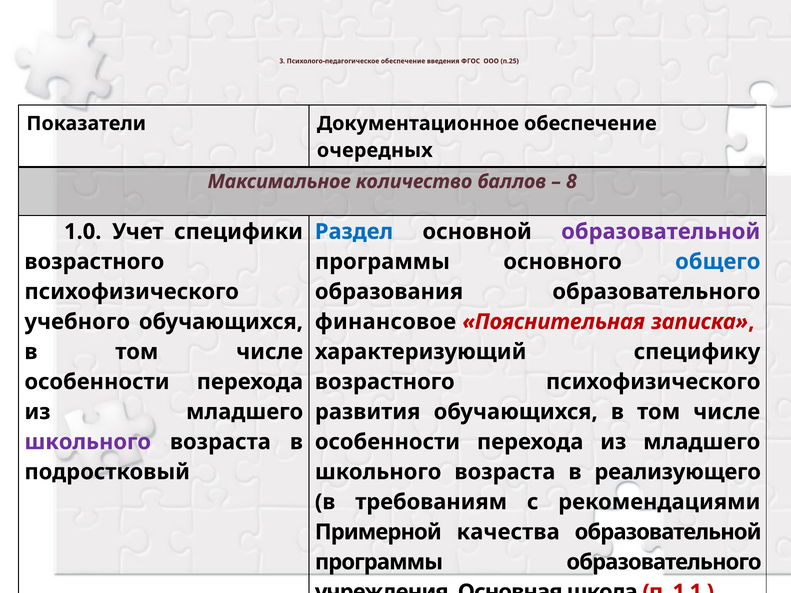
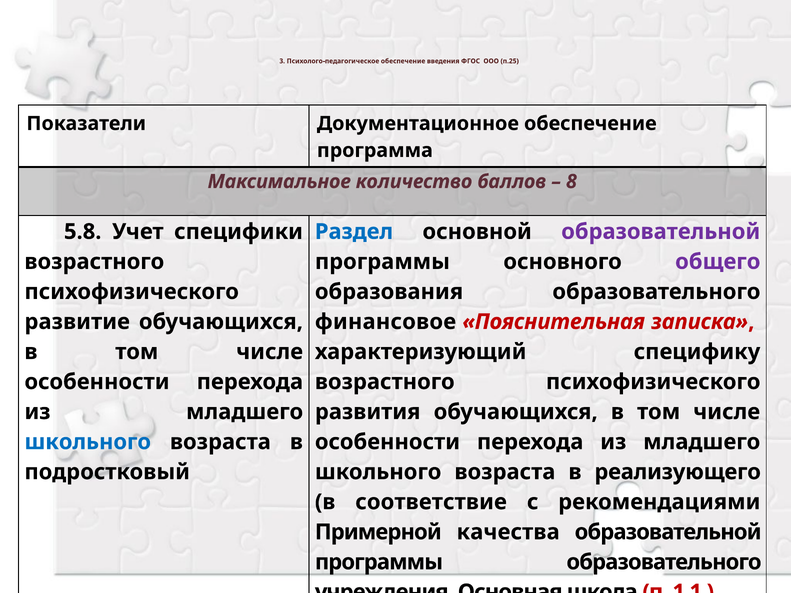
очередных: очередных -> программа (375, 150)
1.0: 1.0 -> 5.8 (83, 232)
общего colour: blue -> purple (718, 262)
учебного: учебного -> развитие (77, 322)
школьного colour: purple -> blue (88, 442)
требованиям: требованиям -> соответствие (431, 502)
